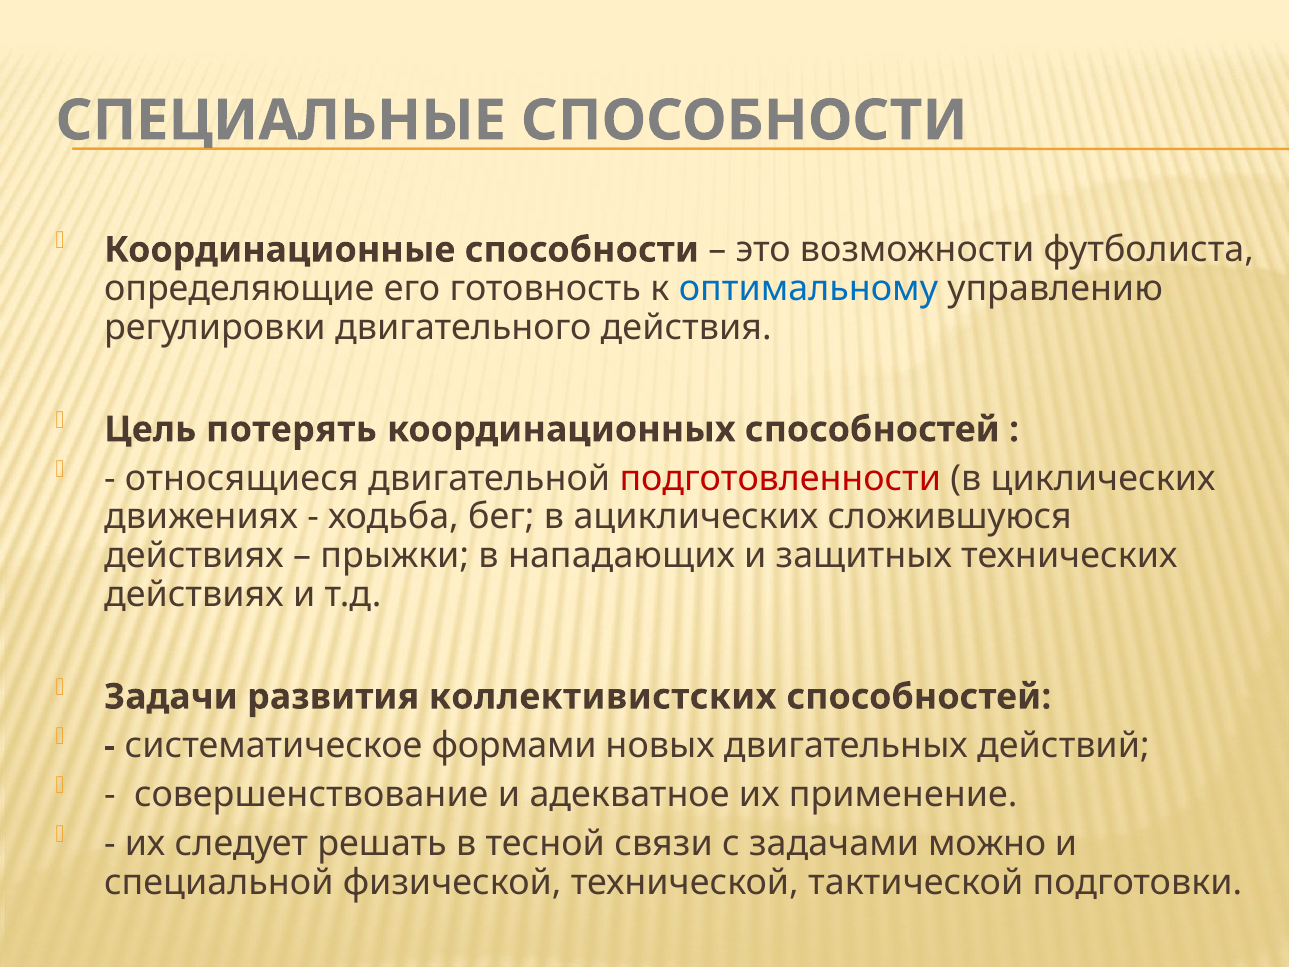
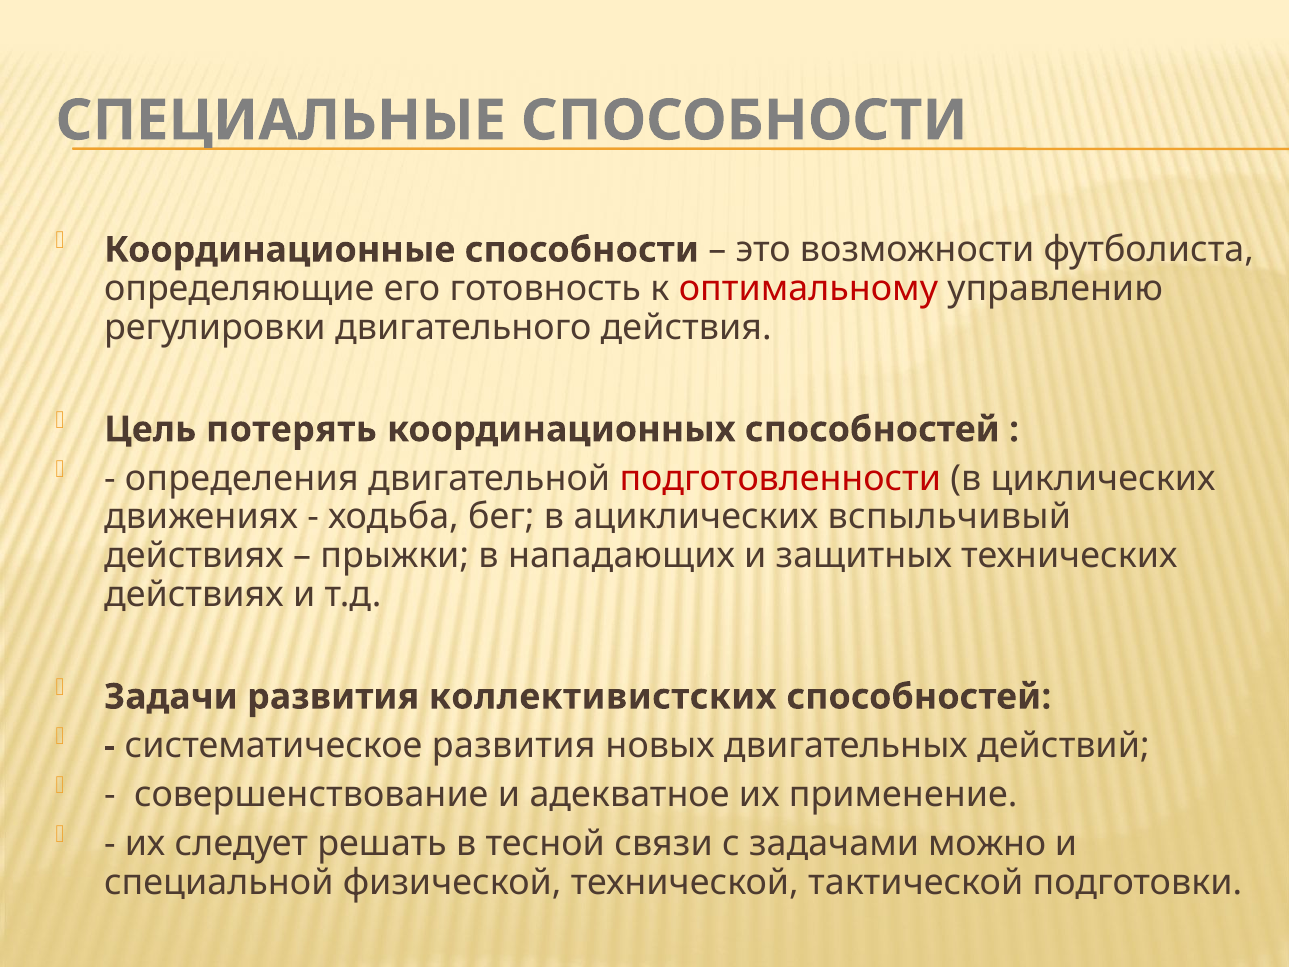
оптимальному colour: blue -> red (808, 288)
относящиеся: относящиеся -> определения (242, 478)
сложившуюся: сложившуюся -> вспыльчивый (949, 517)
систематическое формами: формами -> развития (514, 746)
